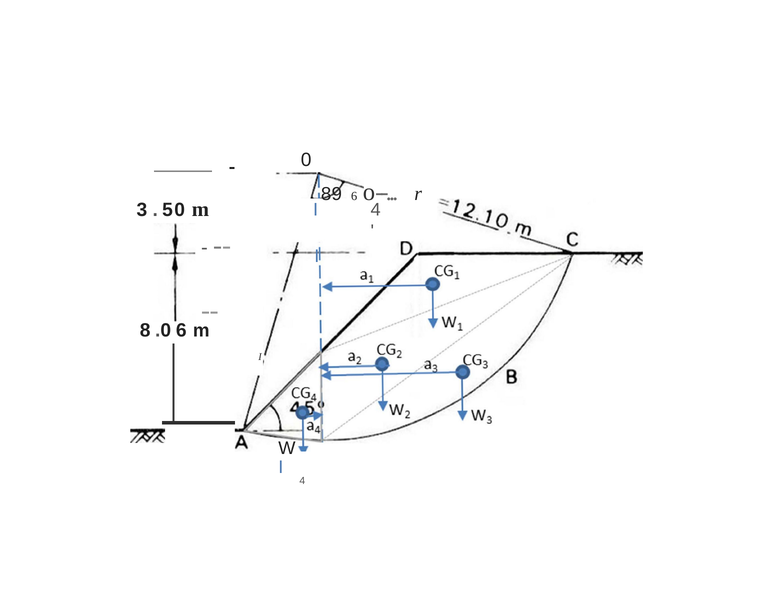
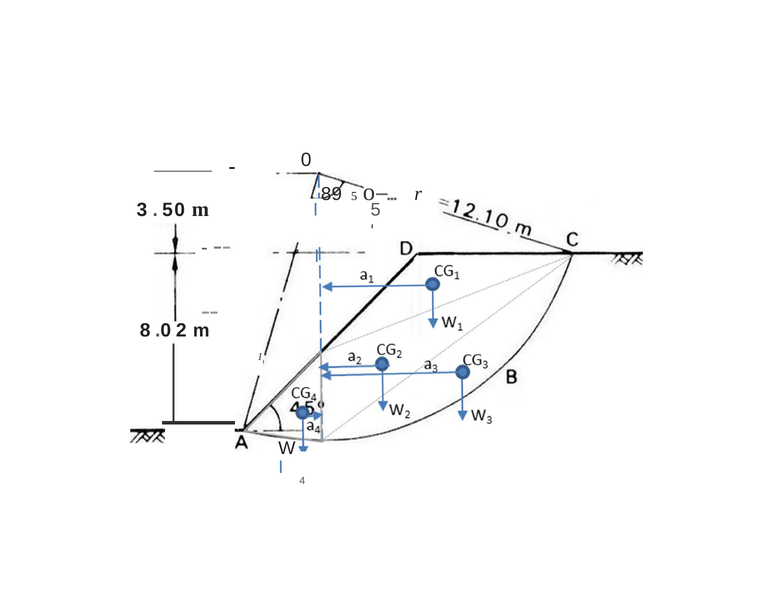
89 6: 6 -> 5 (354, 196)
4: 4 -> 5 (376, 209)
.0 6: 6 -> 2 (181, 330)
